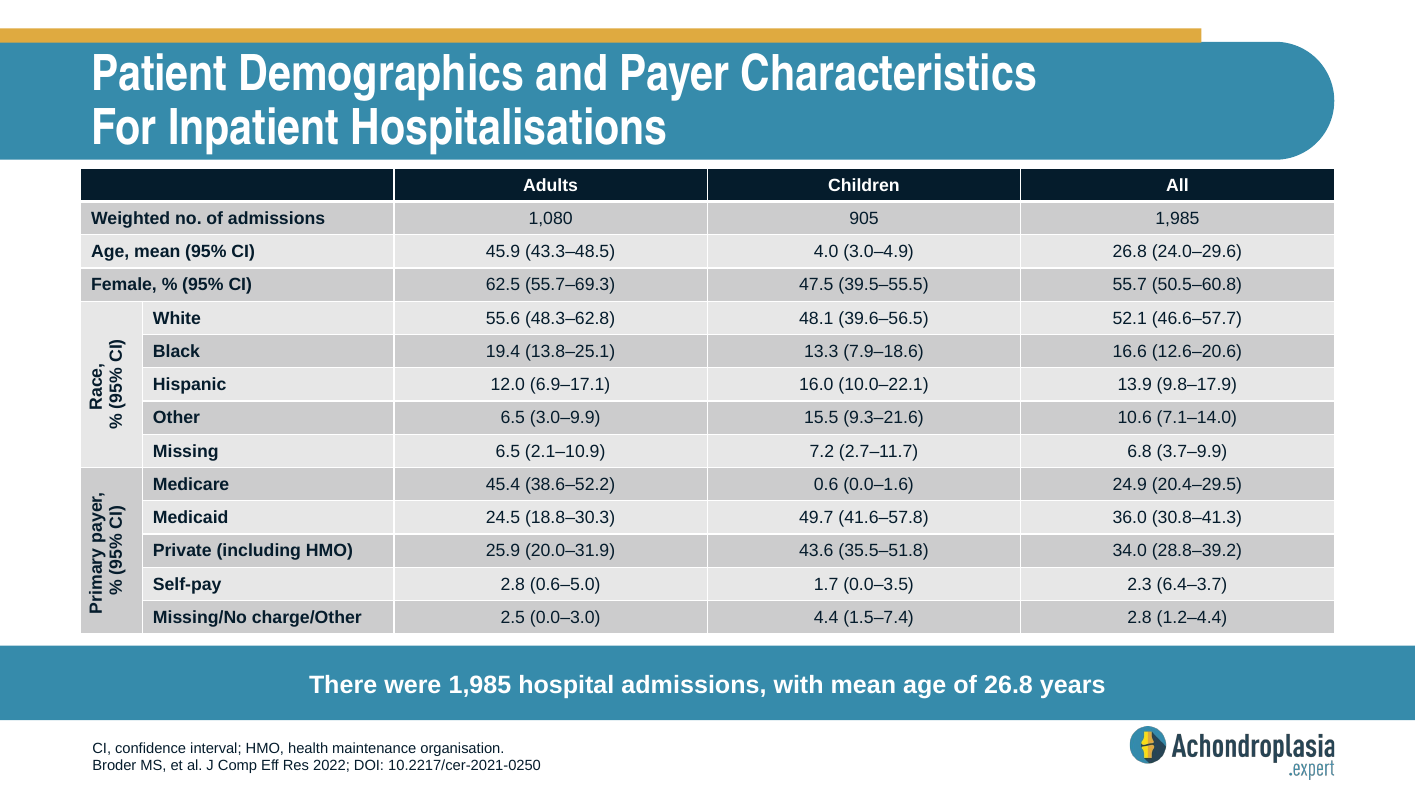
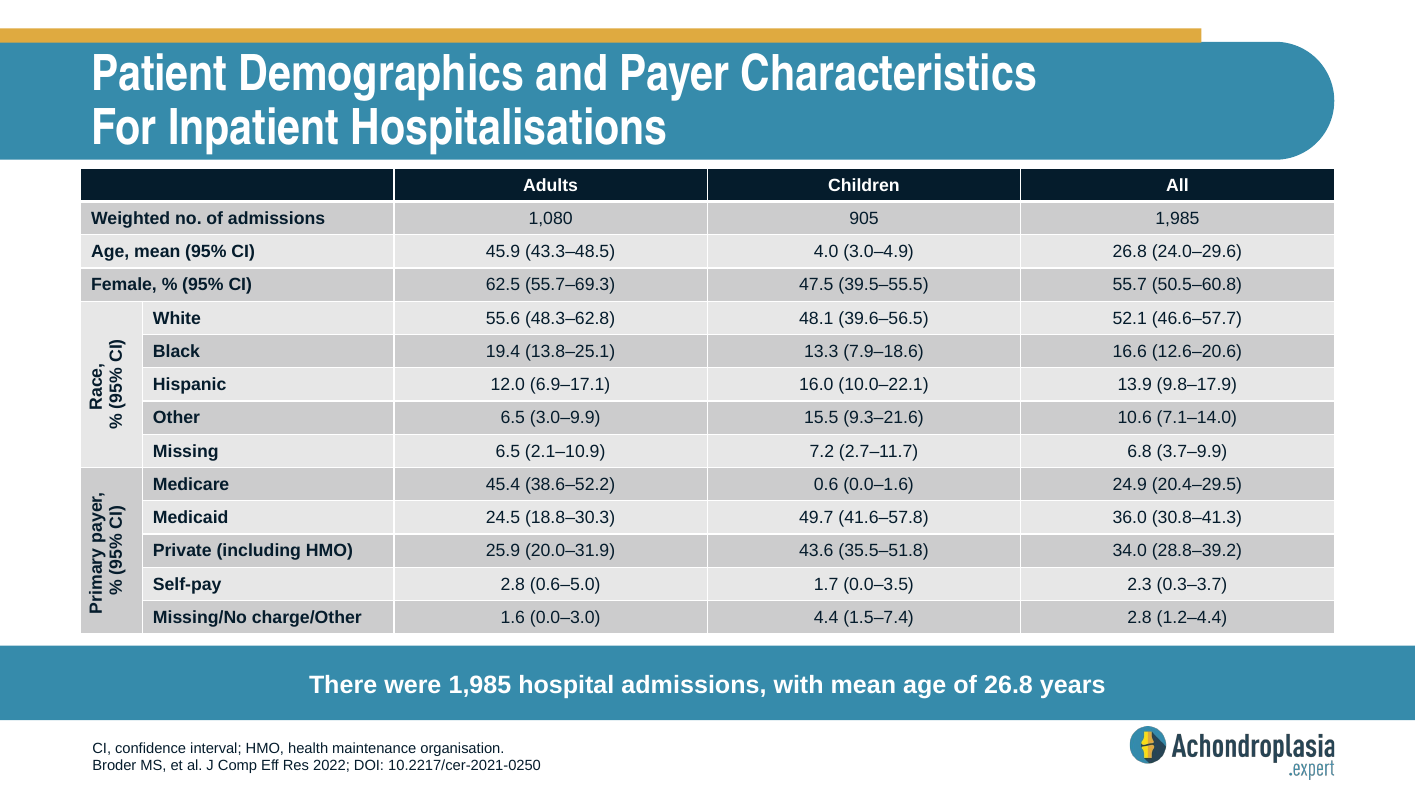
6.4–3.7: 6.4–3.7 -> 0.3–3.7 (1192, 584)
2.5: 2.5 -> 1.6 (513, 618)
